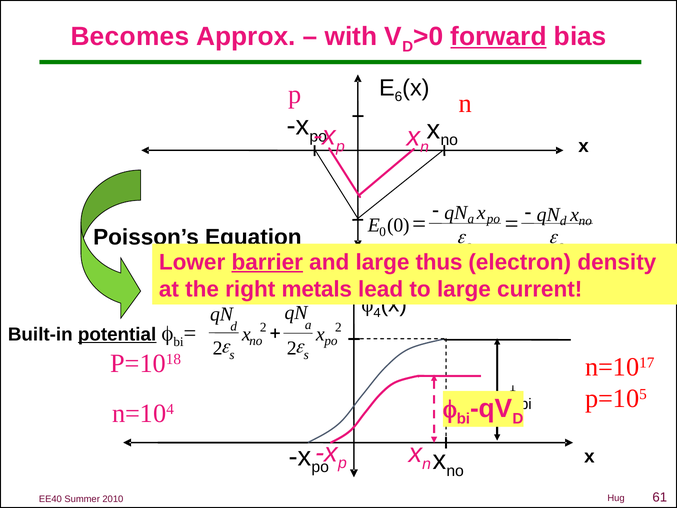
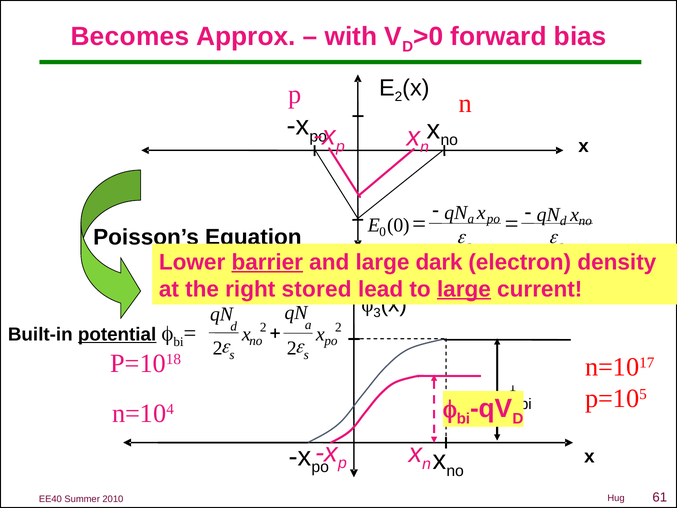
forward underline: present -> none (499, 36)
E 6: 6 -> 2 (398, 97)
thus: thus -> dark (439, 262)
metals: metals -> stored (317, 289)
large underline: none -> present (464, 289)
4: 4 -> 3 (377, 313)
